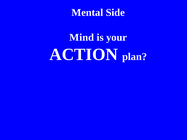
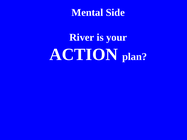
Mind: Mind -> River (82, 37)
